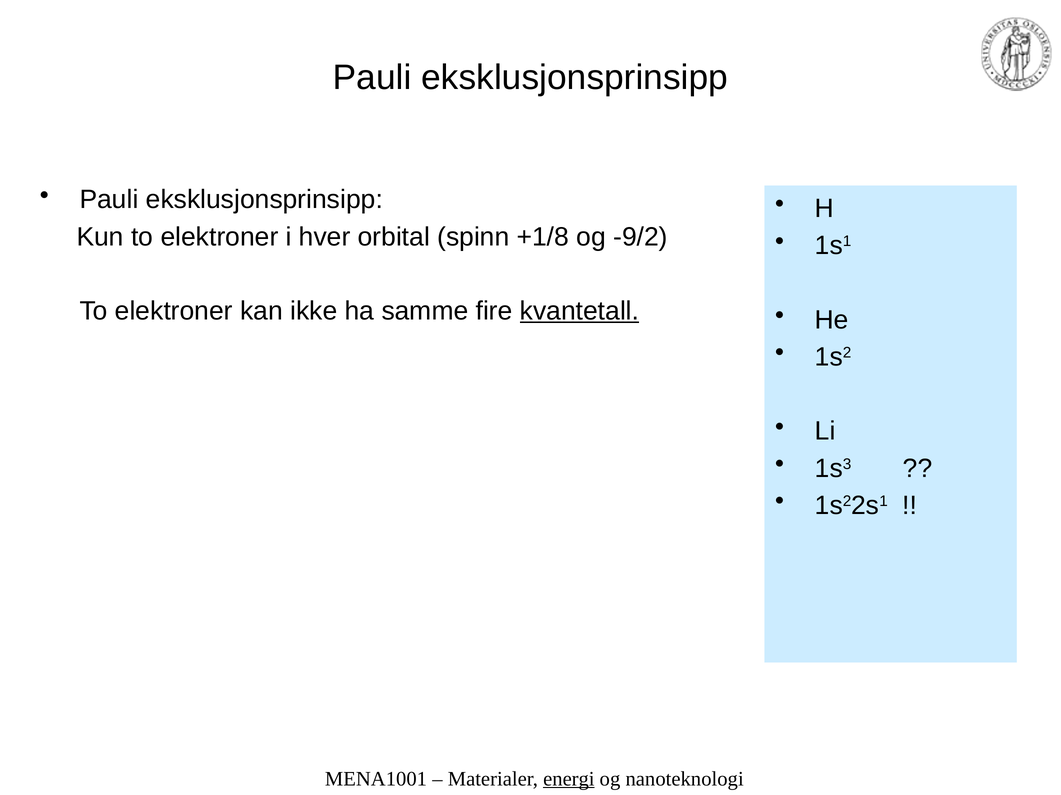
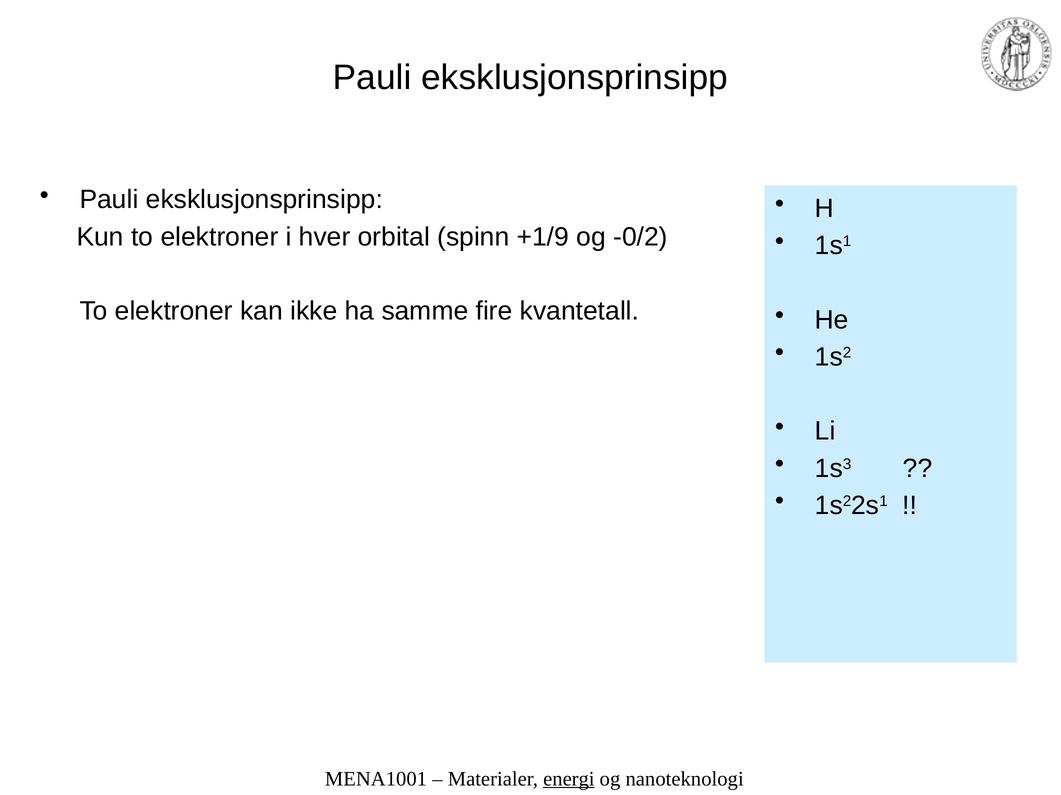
+1/8: +1/8 -> +1/9 (543, 237)
-9/2: -9/2 -> -0/2 (641, 237)
kvantetall underline: present -> none (579, 311)
